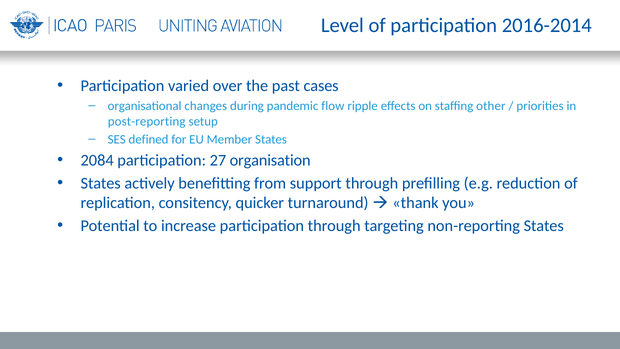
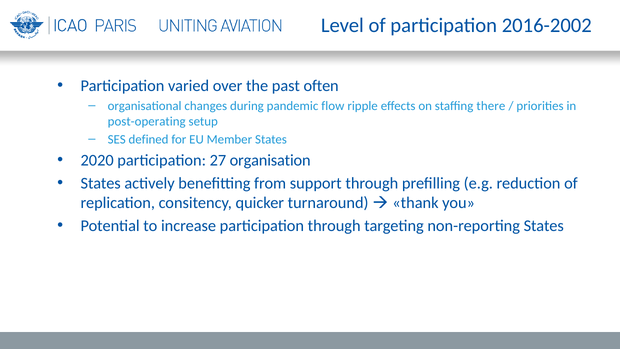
2016-2014: 2016-2014 -> 2016-2002 (547, 25)
cases: cases -> often (321, 86)
other: other -> there (491, 106)
post-reporting: post-reporting -> post-operating (147, 121)
2084: 2084 -> 2020 (97, 160)
